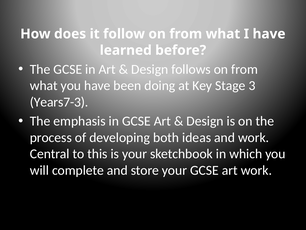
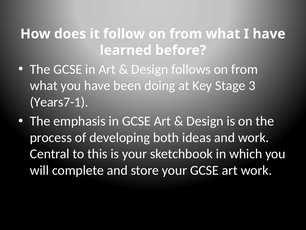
Years7-3: Years7-3 -> Years7-1 (59, 102)
